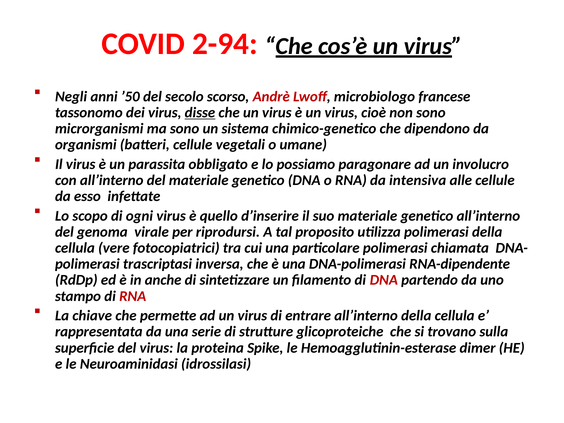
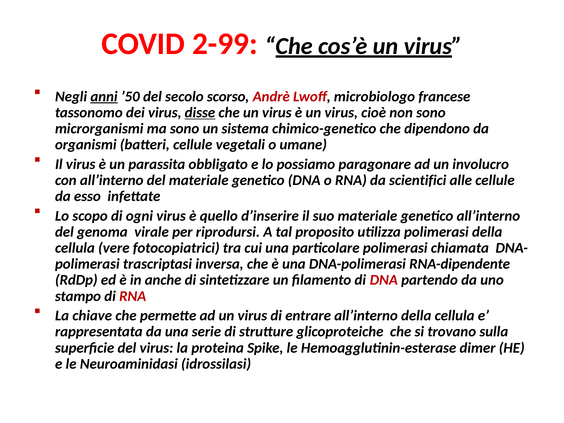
2-94: 2-94 -> 2-99 (225, 44)
anni underline: none -> present (104, 96)
intensiva: intensiva -> scientifici (418, 180)
